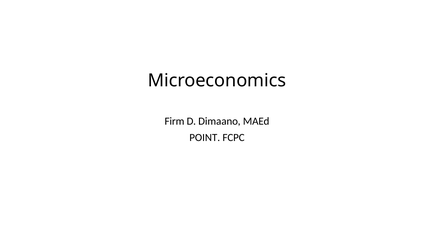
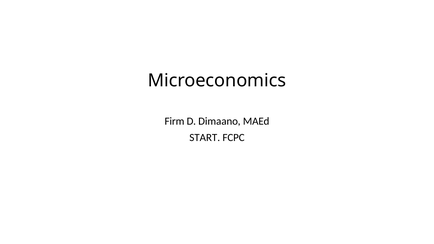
POINT: POINT -> START (205, 138)
